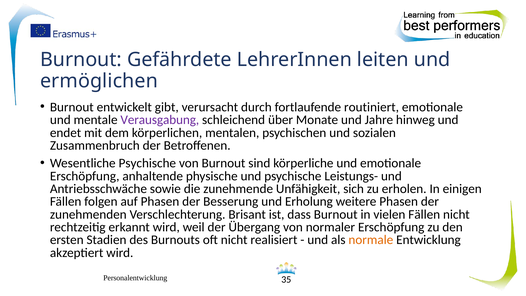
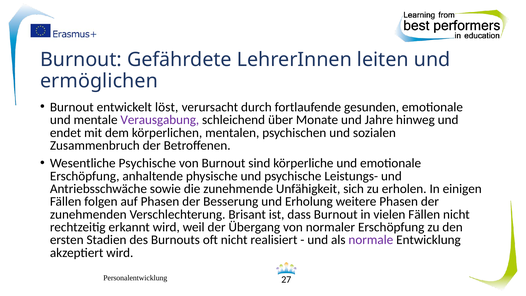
gibt: gibt -> löst (167, 107)
routiniert: routiniert -> gesunden (372, 107)
normale colour: orange -> purple (371, 240)
35: 35 -> 27 (286, 279)
